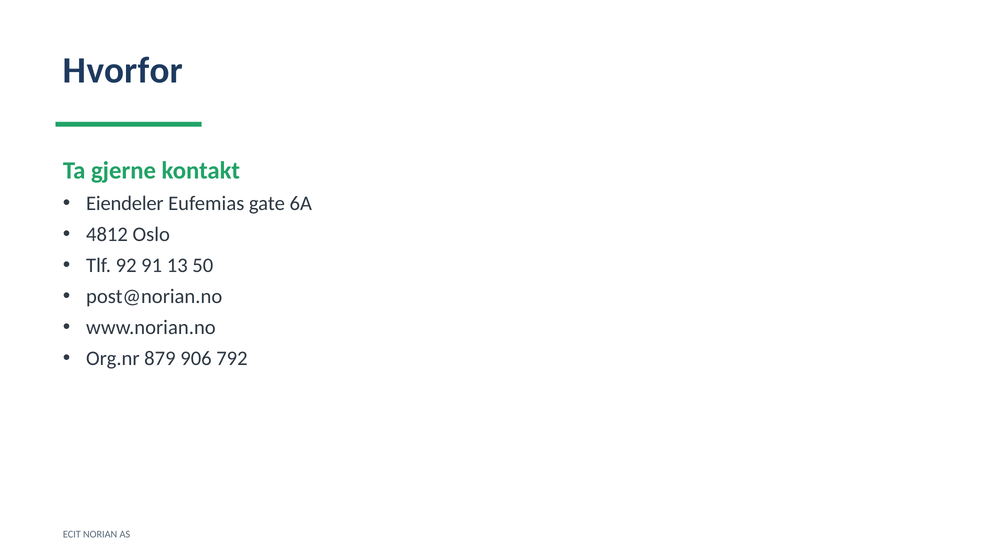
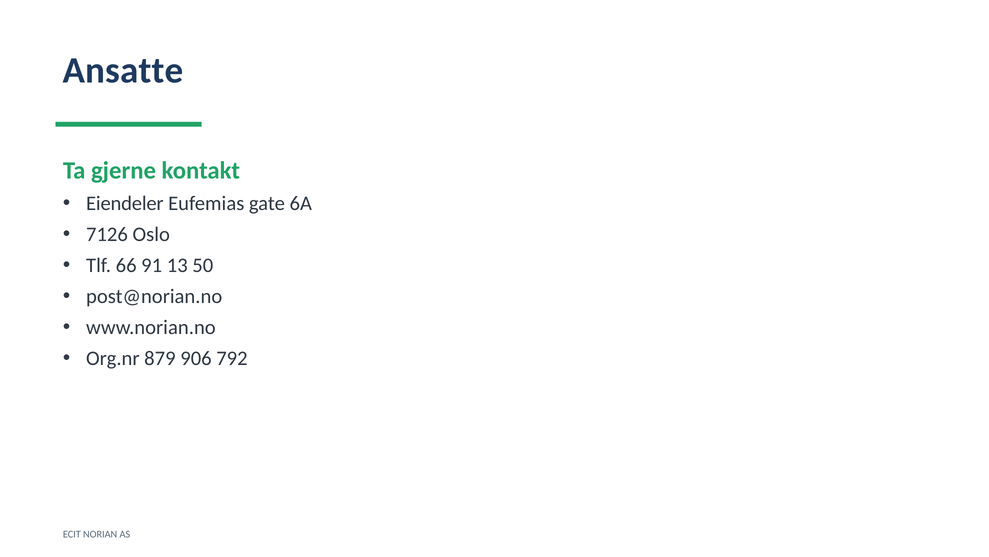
Hvorfor: Hvorfor -> Ansatte (123, 71)
4812: 4812 -> 7126 (107, 234)
92: 92 -> 66 (126, 265)
